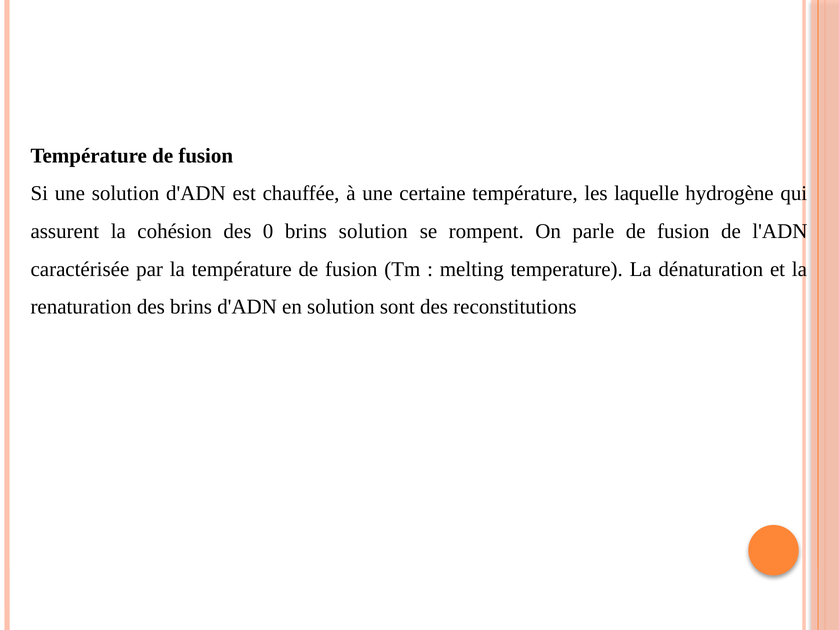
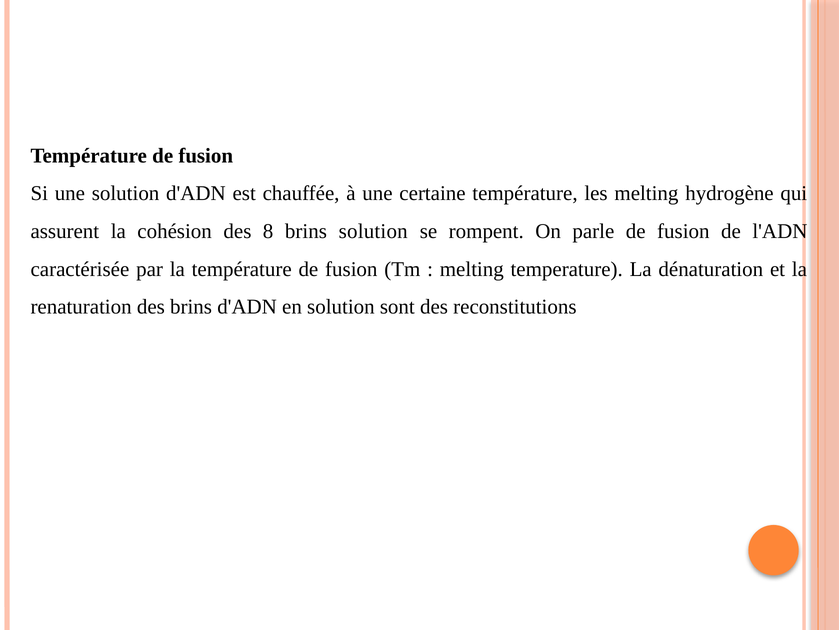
les laquelle: laquelle -> melting (646, 193)
0: 0 -> 8 (268, 231)
